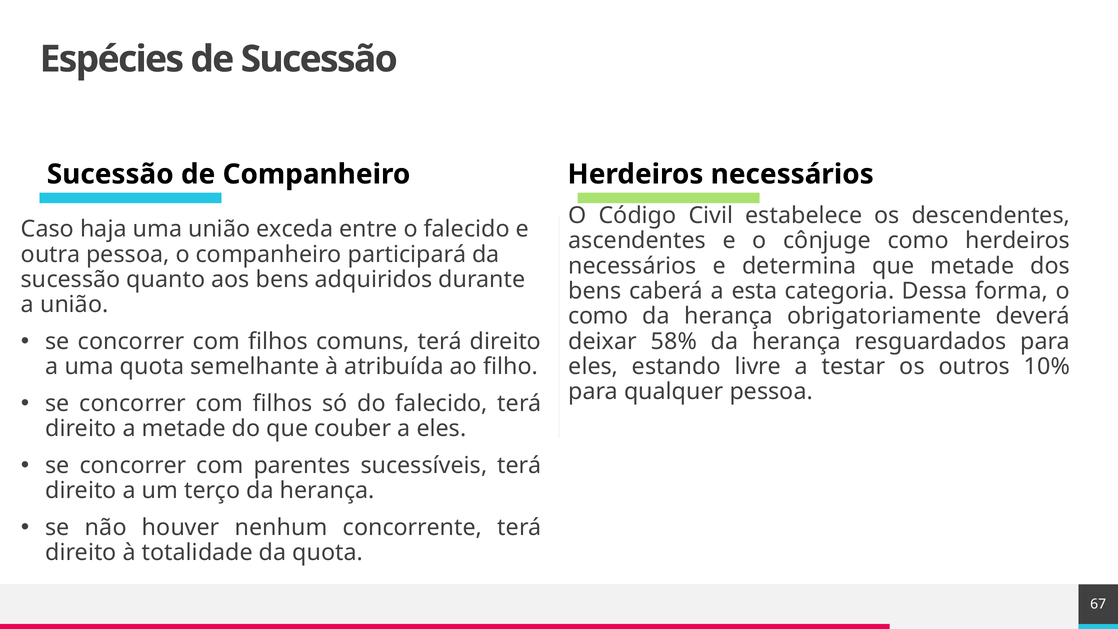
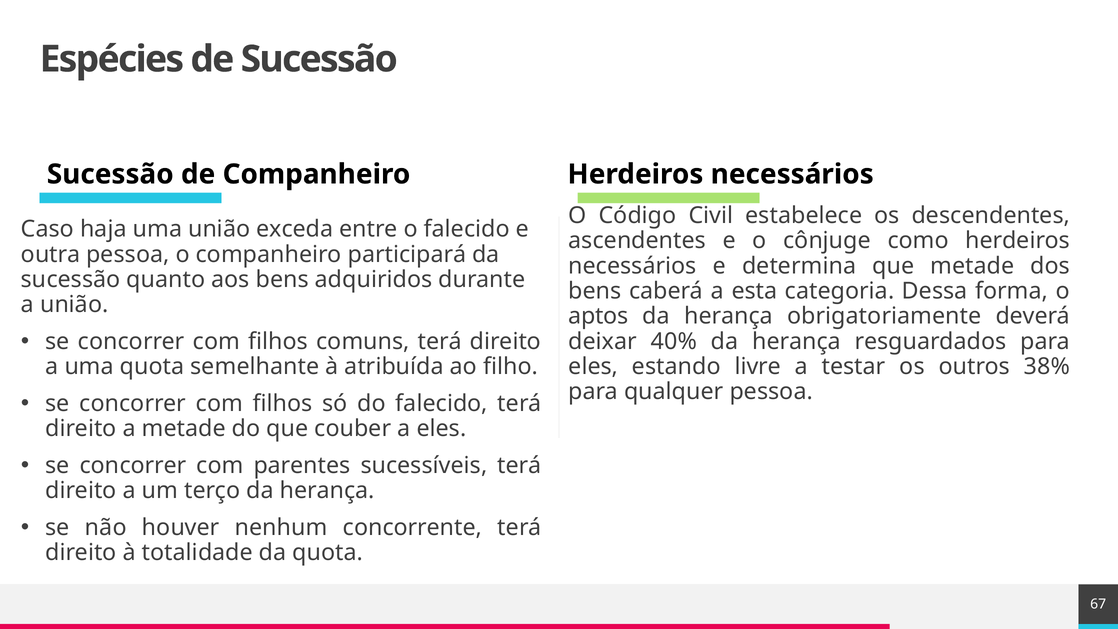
como: como -> aptos (598, 316)
58%: 58% -> 40% (674, 341)
10%: 10% -> 38% (1047, 366)
